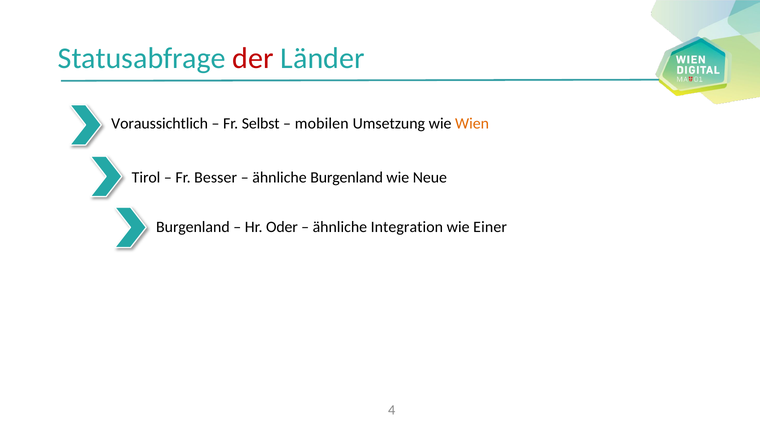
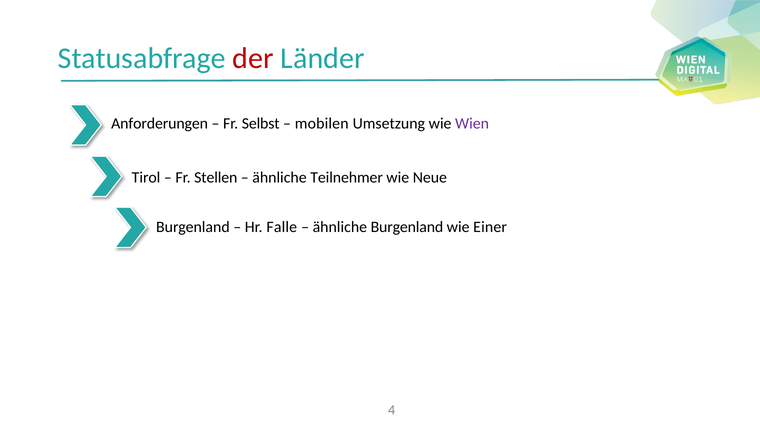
Voraussichtlich: Voraussichtlich -> Anforderungen (160, 124)
Wien colour: orange -> purple (472, 124)
Besser: Besser -> Stellen (216, 178)
ähnliche Burgenland: Burgenland -> Teilnehmer (347, 178)
Oder: Oder -> Falle (282, 227)
ähnliche Integration: Integration -> Burgenland (407, 227)
